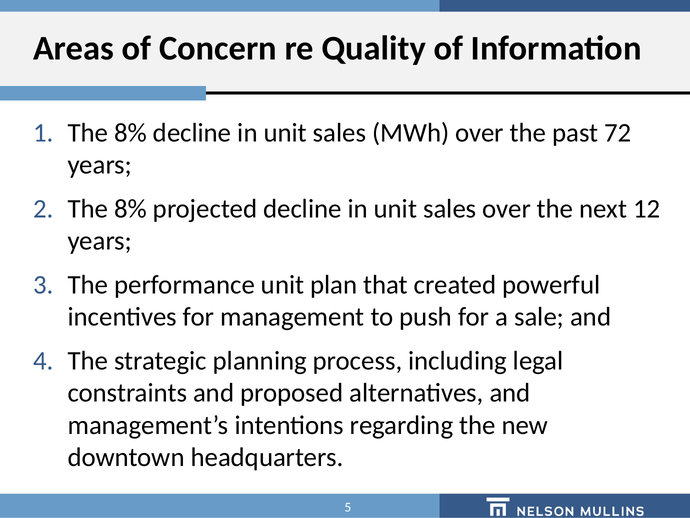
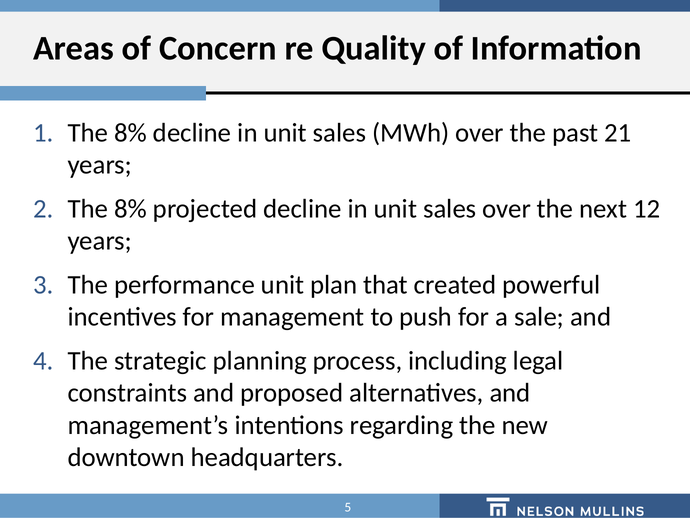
72: 72 -> 21 (618, 133)
